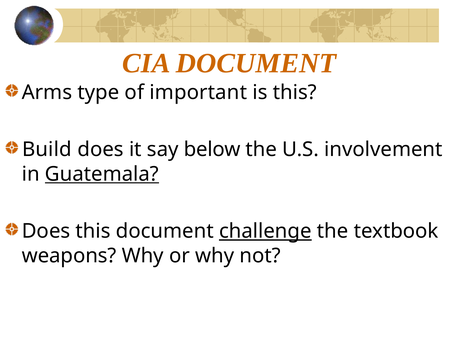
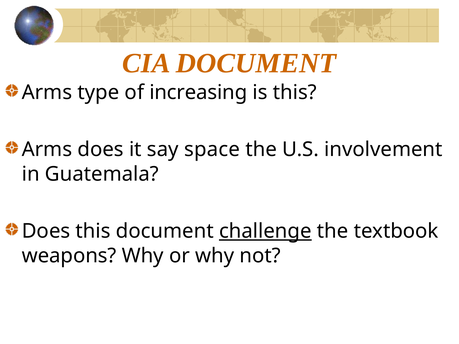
important: important -> increasing (198, 92)
Build: Build -> Arms (47, 150)
below: below -> space (212, 150)
Guatemala underline: present -> none (102, 174)
